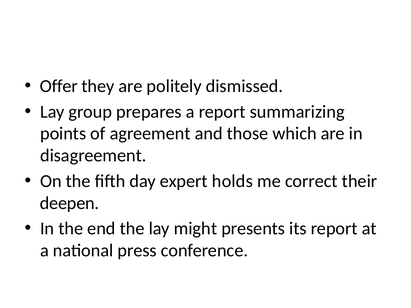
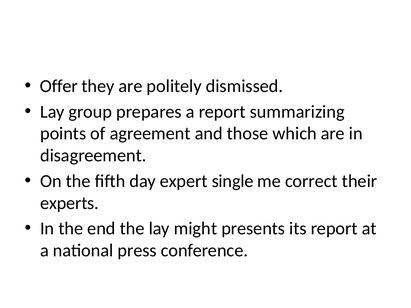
holds: holds -> single (233, 181)
deepen: deepen -> experts (69, 203)
